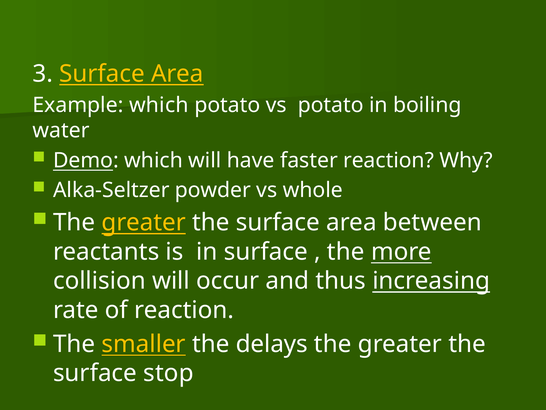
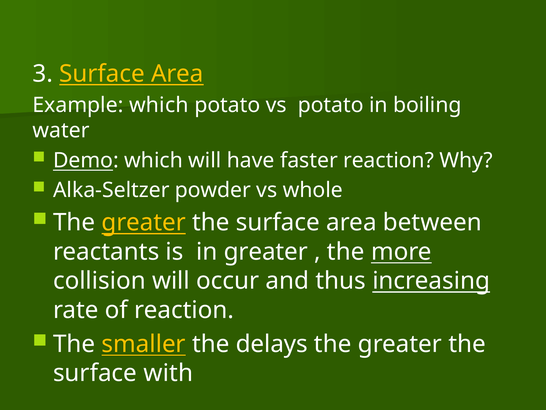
in surface: surface -> greater (266, 251)
stop: stop -> with (168, 373)
